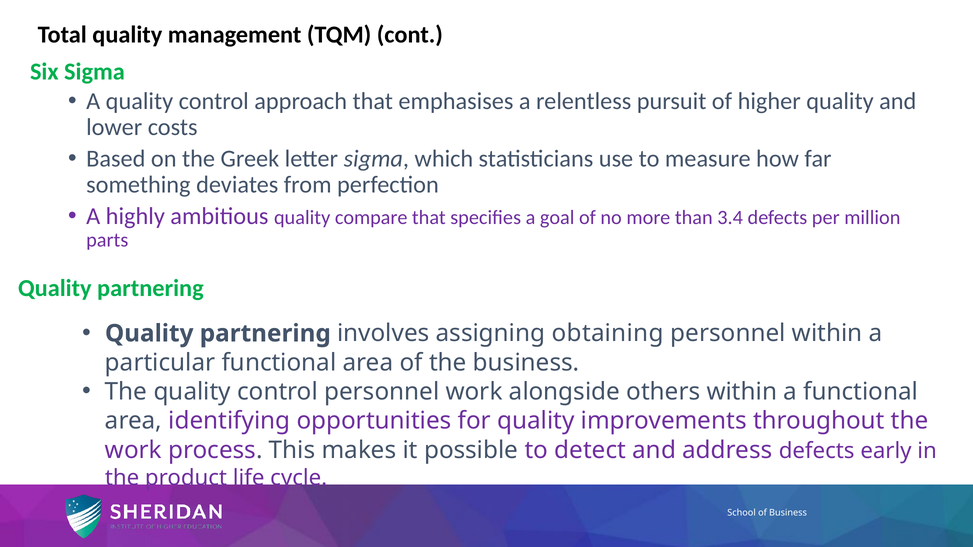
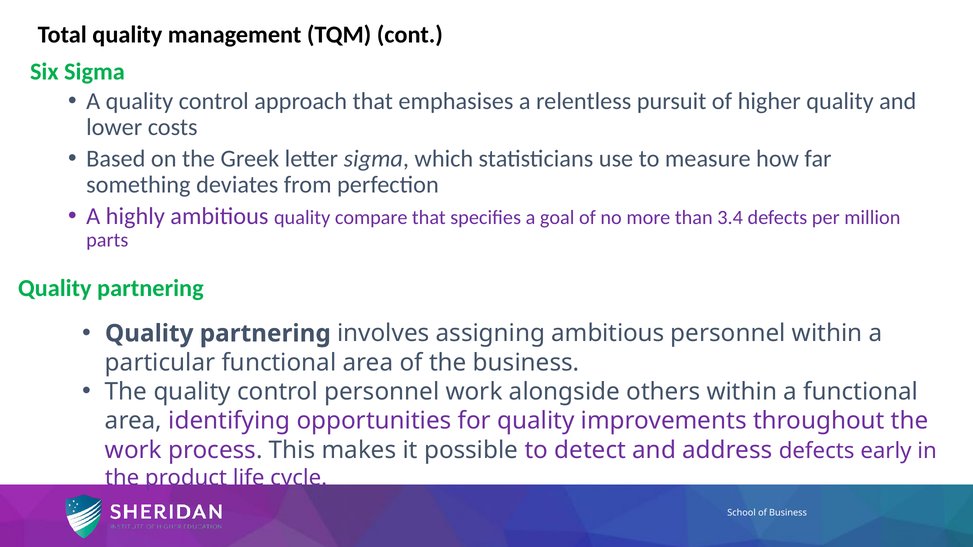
assigning obtaining: obtaining -> ambitious (608, 334)
